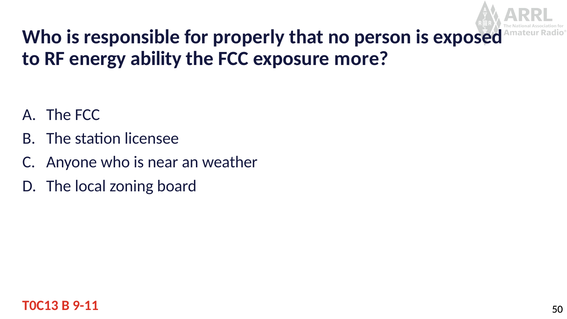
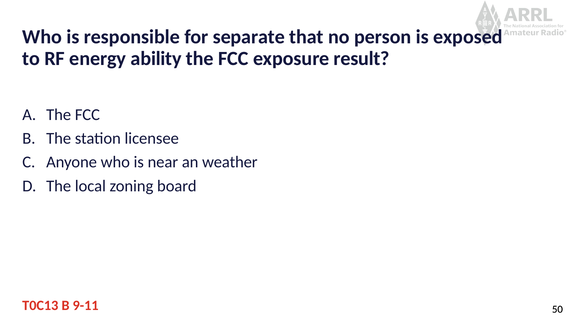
properly: properly -> separate (249, 37)
more: more -> result (362, 58)
